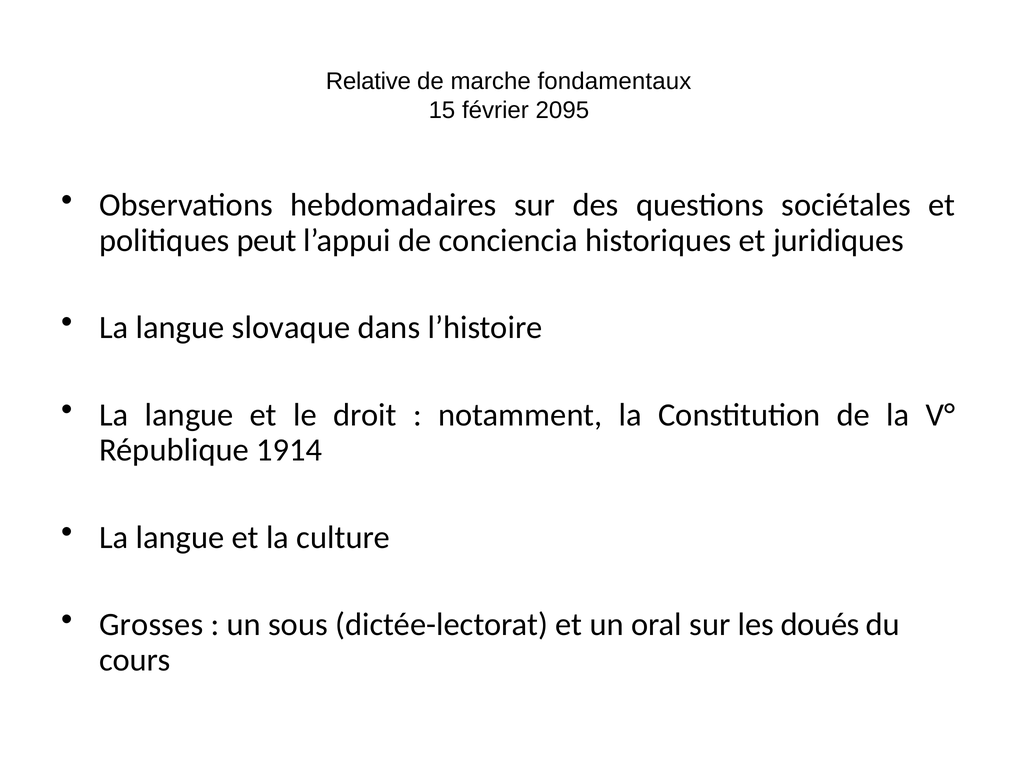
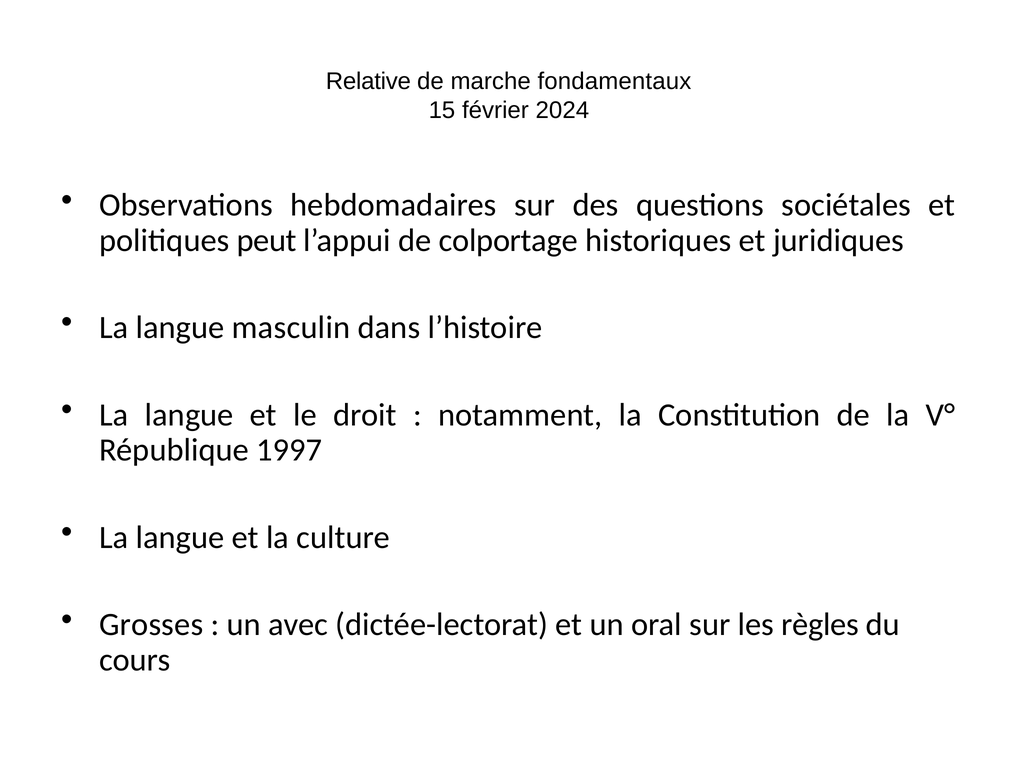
2095: 2095 -> 2024 (562, 110)
conciencia: conciencia -> colportage (508, 240)
slovaque: slovaque -> masculin (291, 327)
1914: 1914 -> 1997 (289, 450)
sous: sous -> avec (298, 624)
doués: doués -> règles (820, 624)
